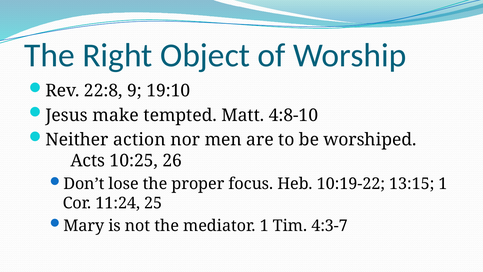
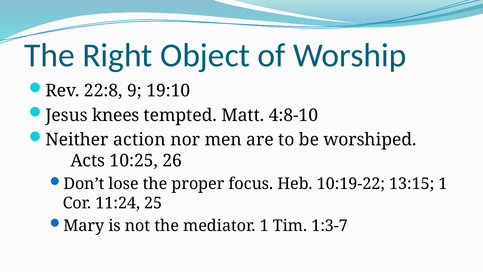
make: make -> knees (116, 115)
4:3-7: 4:3-7 -> 1:3-7 (330, 226)
